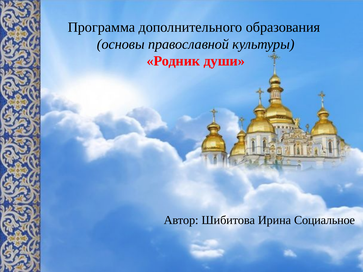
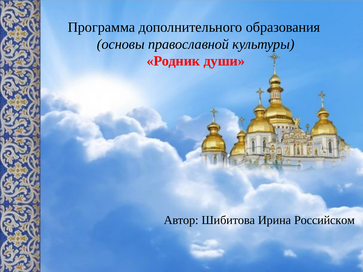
Социальное: Социальное -> Российском (324, 220)
